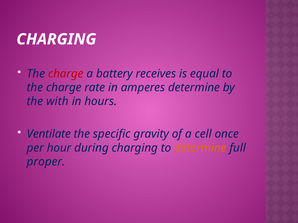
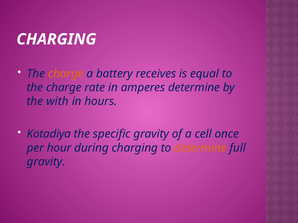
charge colour: red -> orange (66, 74)
Ventilate: Ventilate -> Kotadiya (49, 134)
proper: proper -> gravity (46, 162)
